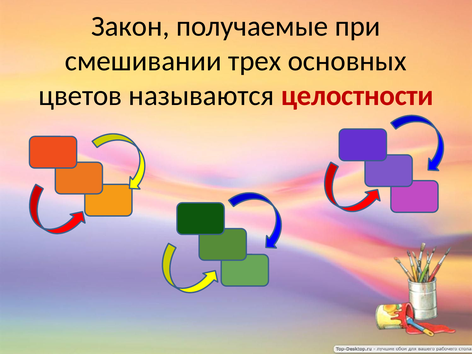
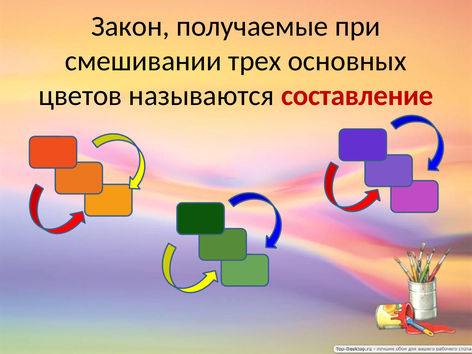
целостности: целостности -> составление (357, 96)
